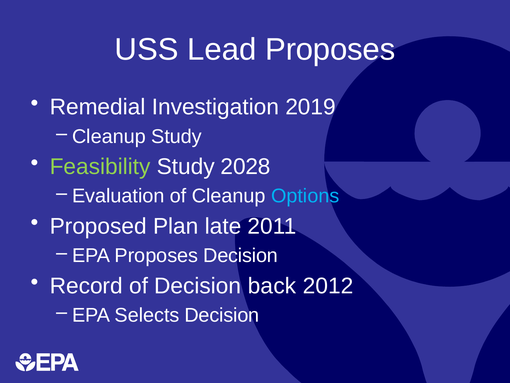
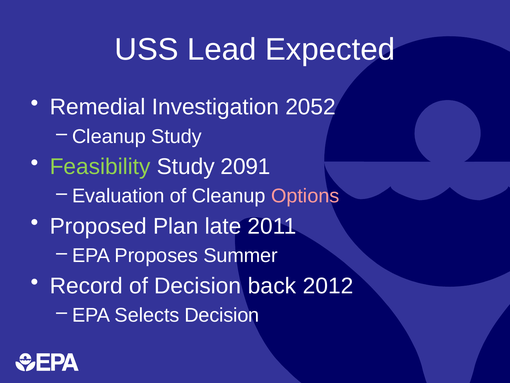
Lead Proposes: Proposes -> Expected (330, 49)
2019: 2019 -> 2052 (311, 107)
2028: 2028 -> 2091 (246, 167)
Options colour: light blue -> pink (305, 196)
Proposes Decision: Decision -> Summer (241, 255)
